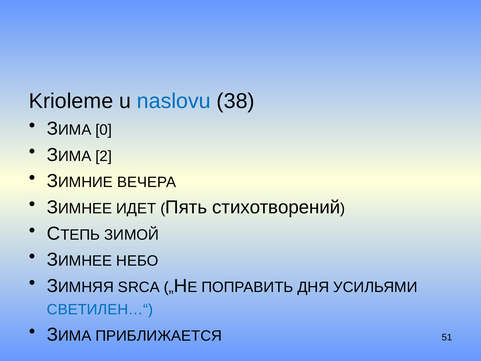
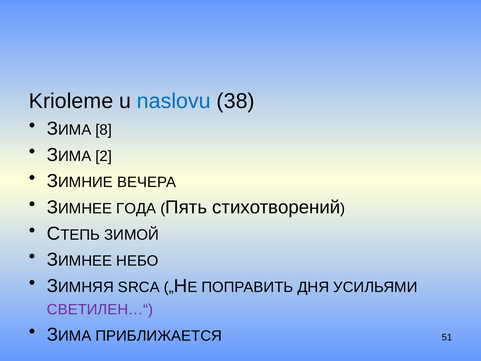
0: 0 -> 8 (104, 130)
ИДЕТ: ИДЕТ -> ГОДА (136, 208)
СВЕТИЛЕН…“ colour: blue -> purple (100, 309)
